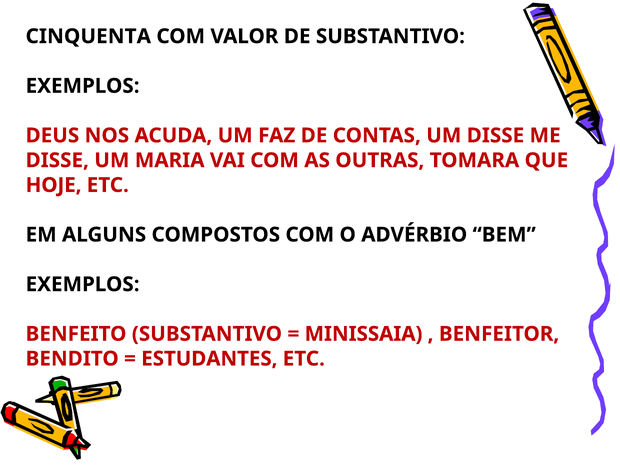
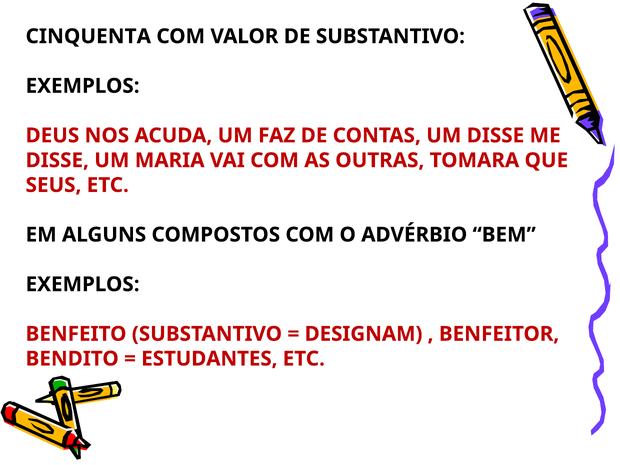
HOJE: HOJE -> SEUS (53, 185)
MINISSAIA: MINISSAIA -> DESIGNAM (364, 334)
